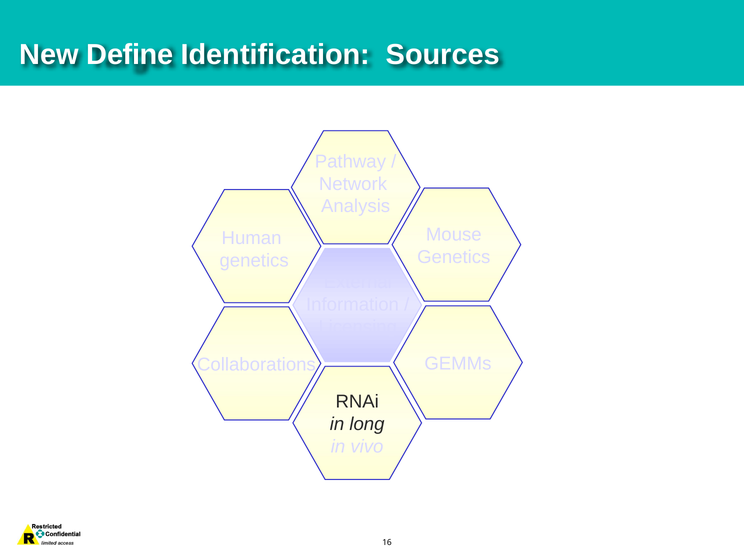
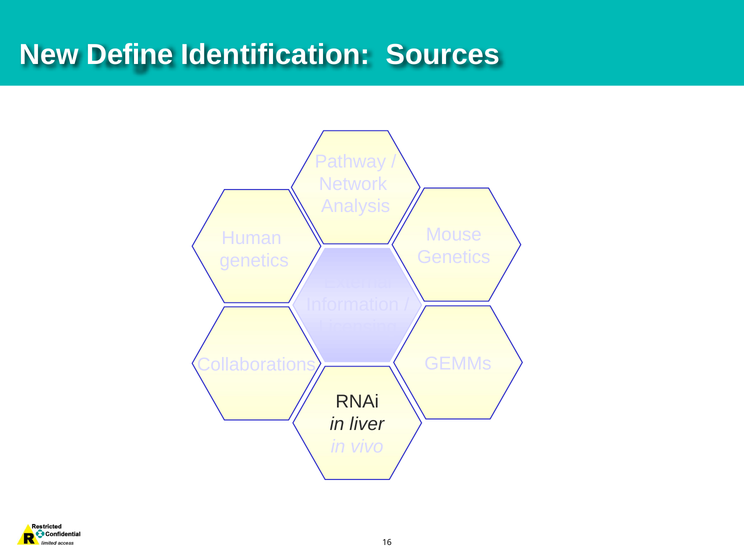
long: long -> liver (367, 424)
